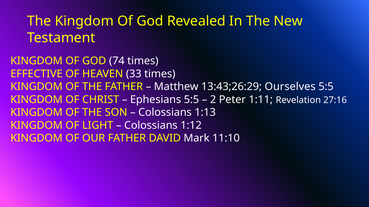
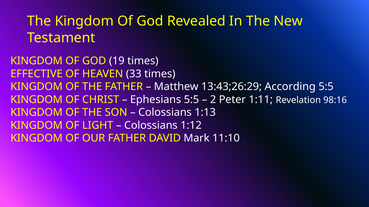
74: 74 -> 19 (117, 61)
Ourselves: Ourselves -> According (290, 87)
27:16: 27:16 -> 98:16 (335, 100)
